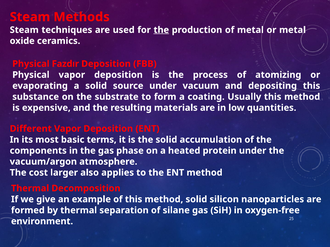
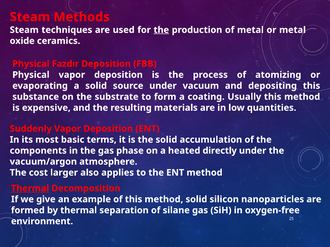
Different: Different -> Suddenly (31, 129)
protein: protein -> directly (220, 151)
Thermal underline: none -> present (30, 189)
